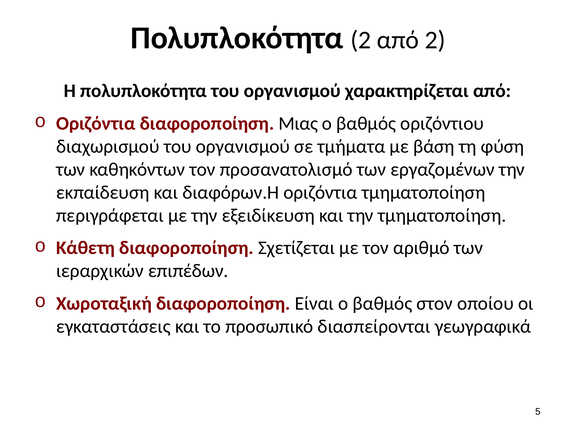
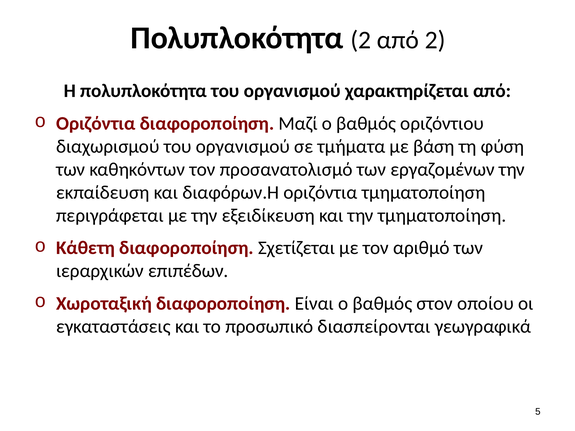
Μιας: Μιας -> Μαζί (298, 124)
